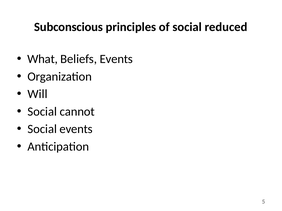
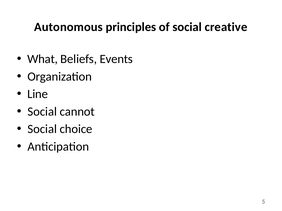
Subconscious: Subconscious -> Autonomous (68, 27)
reduced: reduced -> creative (226, 27)
Will: Will -> Line (38, 94)
Social events: events -> choice (76, 129)
